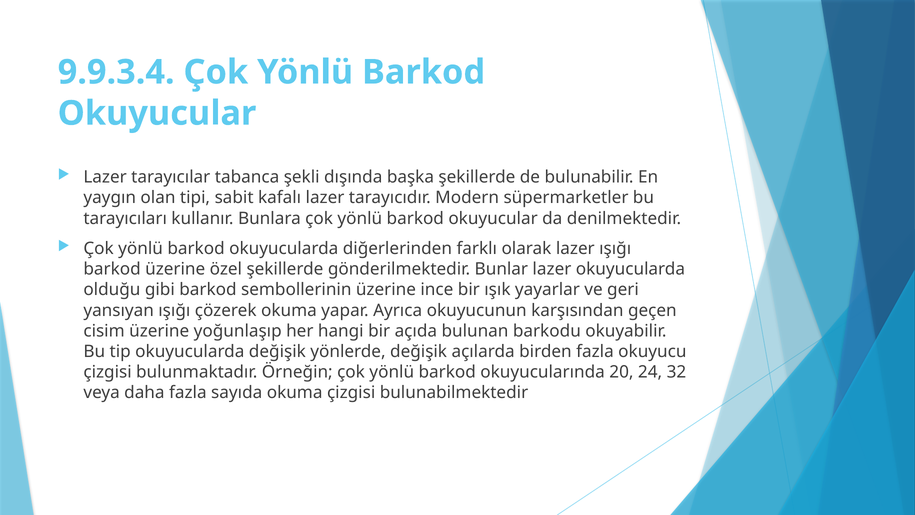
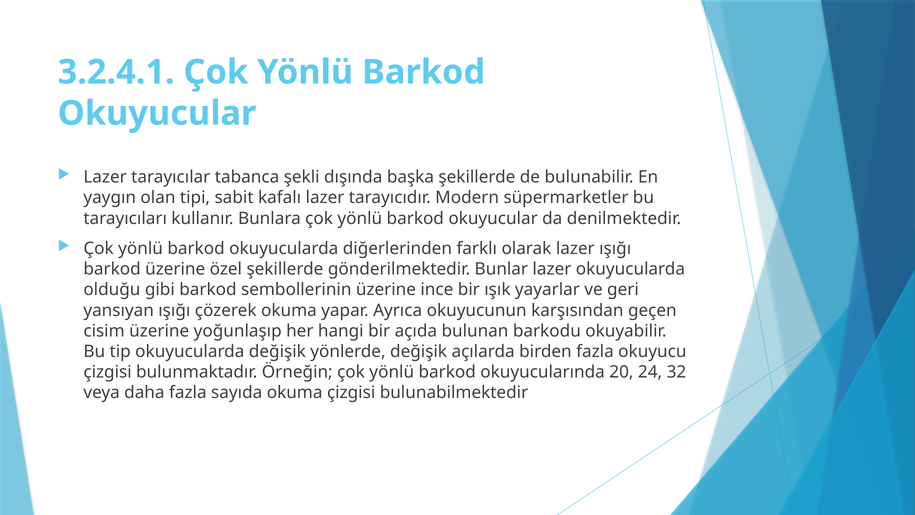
9.9.3.4: 9.9.3.4 -> 3.2.4.1 (116, 72)
